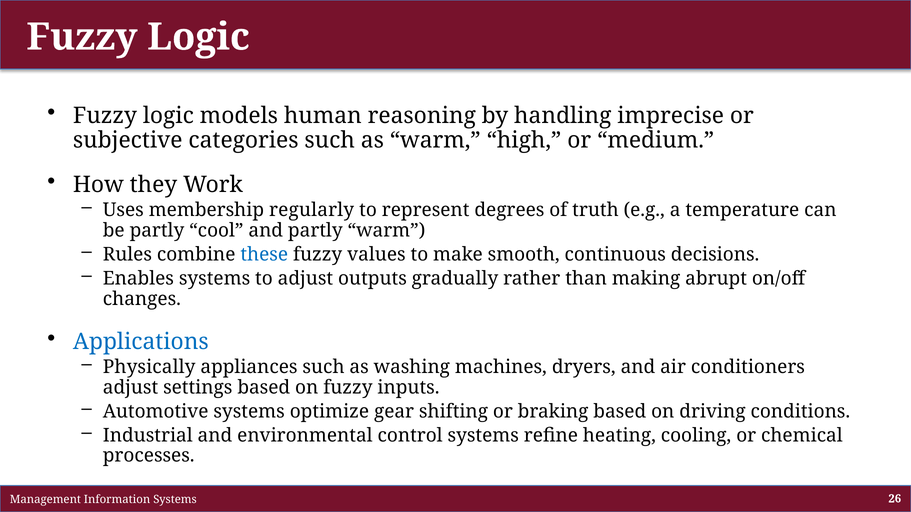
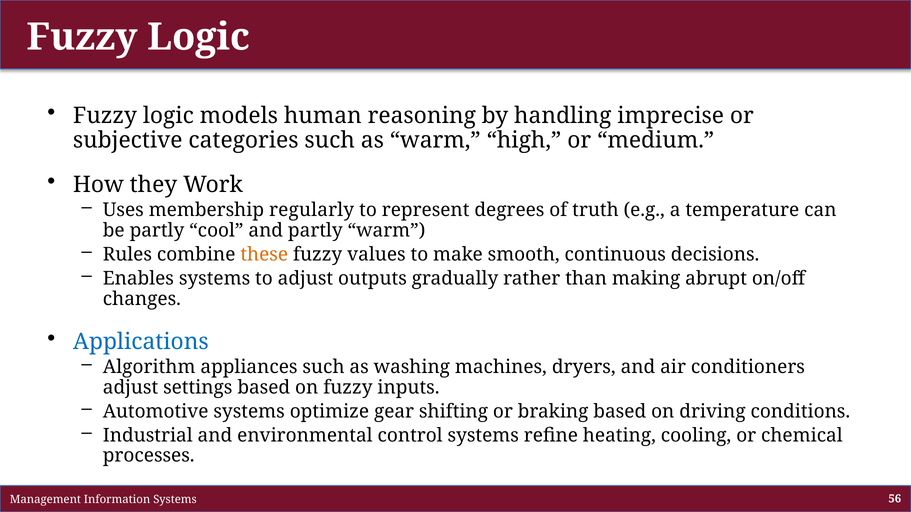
these colour: blue -> orange (264, 255)
Physically: Physically -> Algorithm (149, 367)
26: 26 -> 56 (895, 499)
